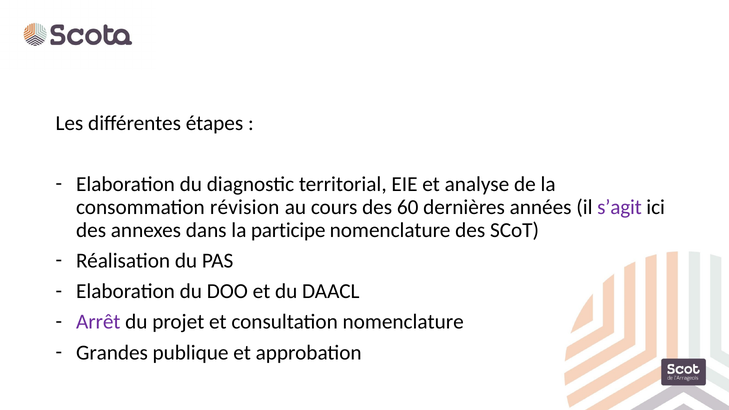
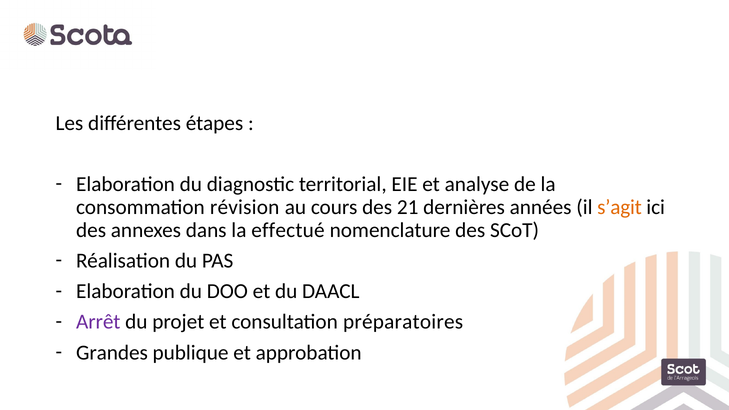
60: 60 -> 21 (408, 207)
s’agit colour: purple -> orange (619, 207)
participe: participe -> effectué (288, 230)
consultation nomenclature: nomenclature -> préparatoires (403, 322)
